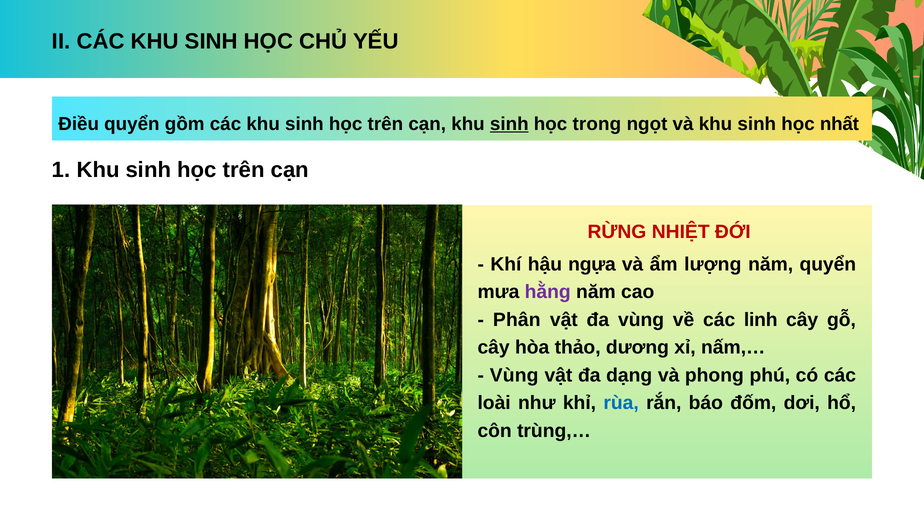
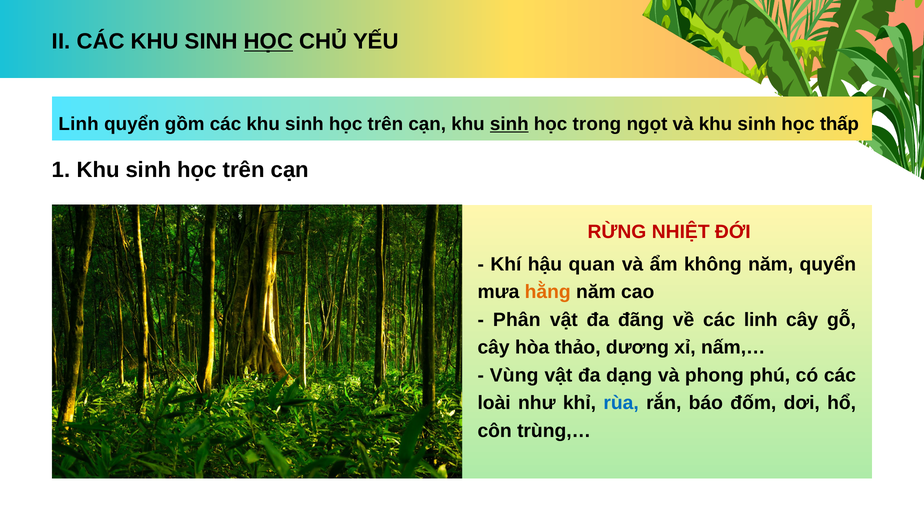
HỌC underline: none -> present (269, 42)
Điều: Điều -> Linh (79, 124)
nhất: nhất -> thấp (839, 124)
ngựa: ngựa -> quan (592, 264)
lượng: lượng -> không (713, 264)
hằng colour: purple -> orange (548, 292)
đa vùng: vùng -> đãng (641, 320)
